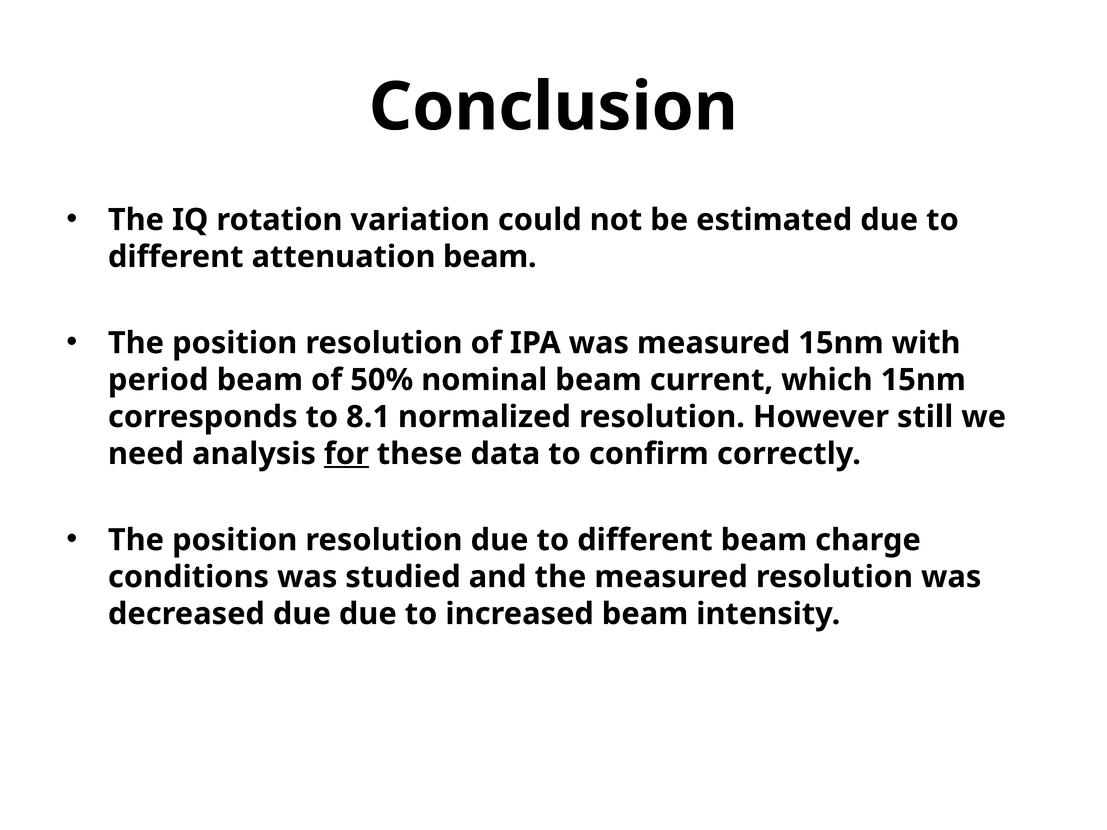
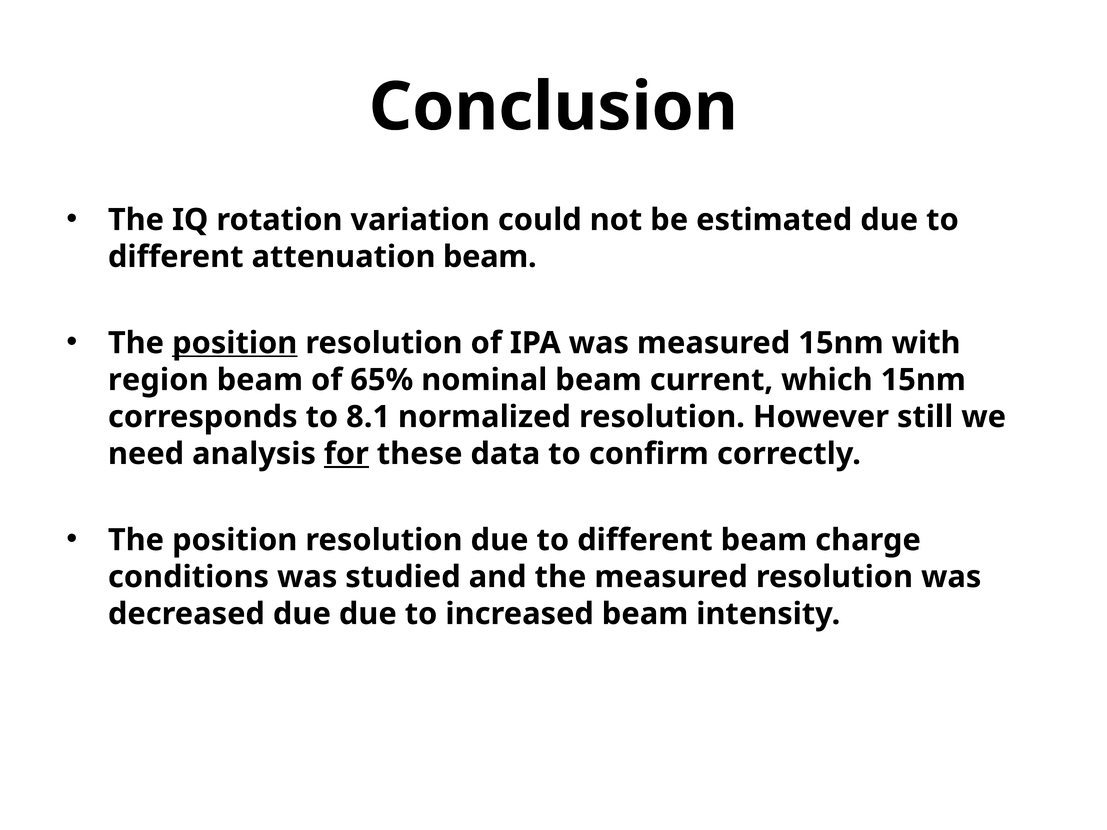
position underline: none -> present (235, 343)
period: period -> region (158, 380)
50%: 50% -> 65% (382, 380)
